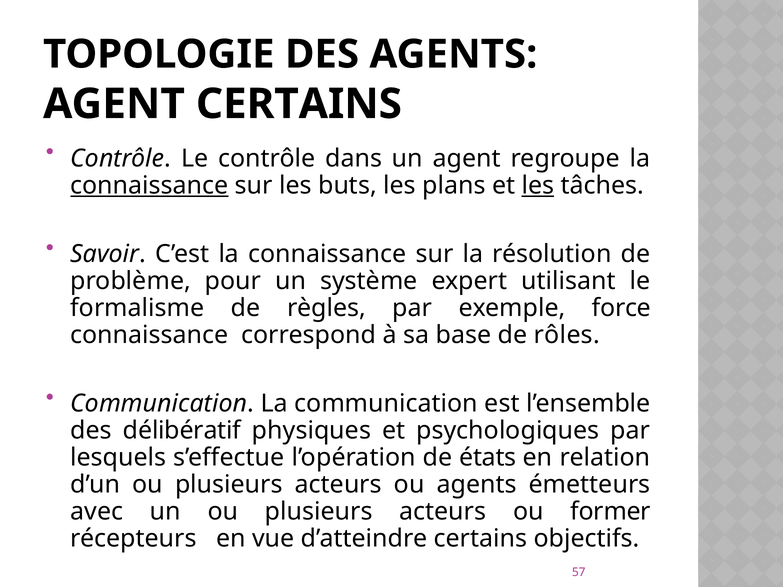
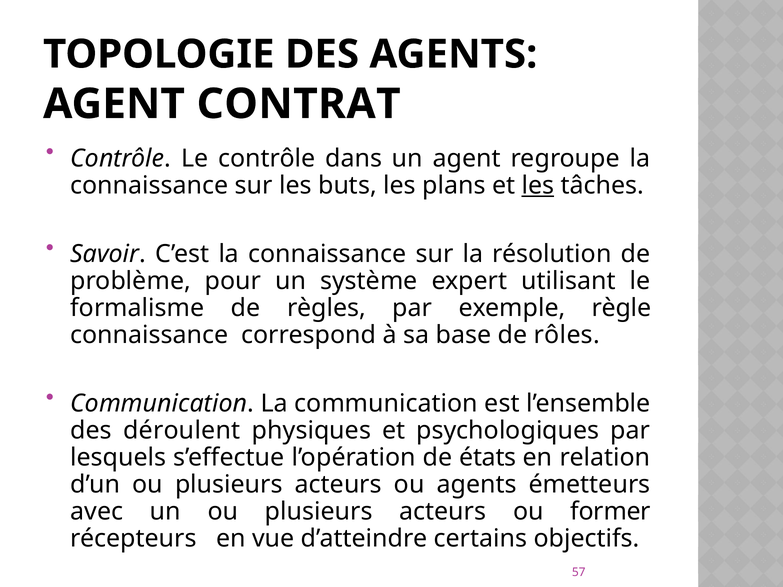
AGENT CERTAINS: CERTAINS -> CONTRAT (299, 104)
connaissance underline: present -> none (149, 185)
force: force -> règle (621, 308)
délibératif: délibératif -> déroulent (182, 431)
